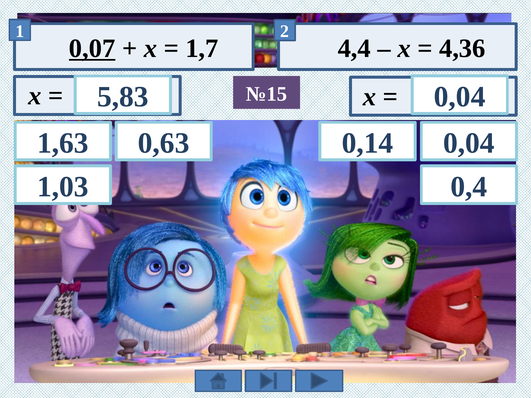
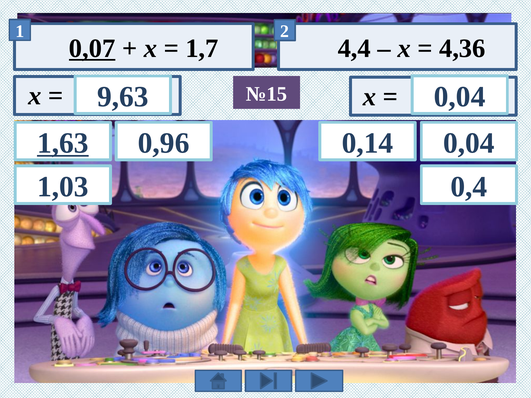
5,83: 5,83 -> 9,63 (123, 97)
1,63 underline: none -> present (63, 143)
0,63: 0,63 -> 0,96 (164, 143)
